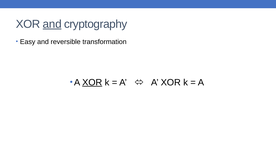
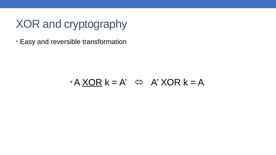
and underline: present -> none (52, 24)
